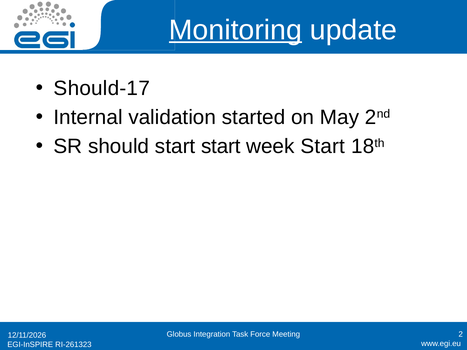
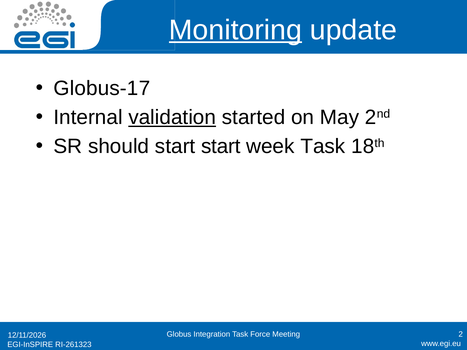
Should-17: Should-17 -> Globus-17 (102, 88)
validation underline: none -> present (172, 117)
week Start: Start -> Task (323, 147)
